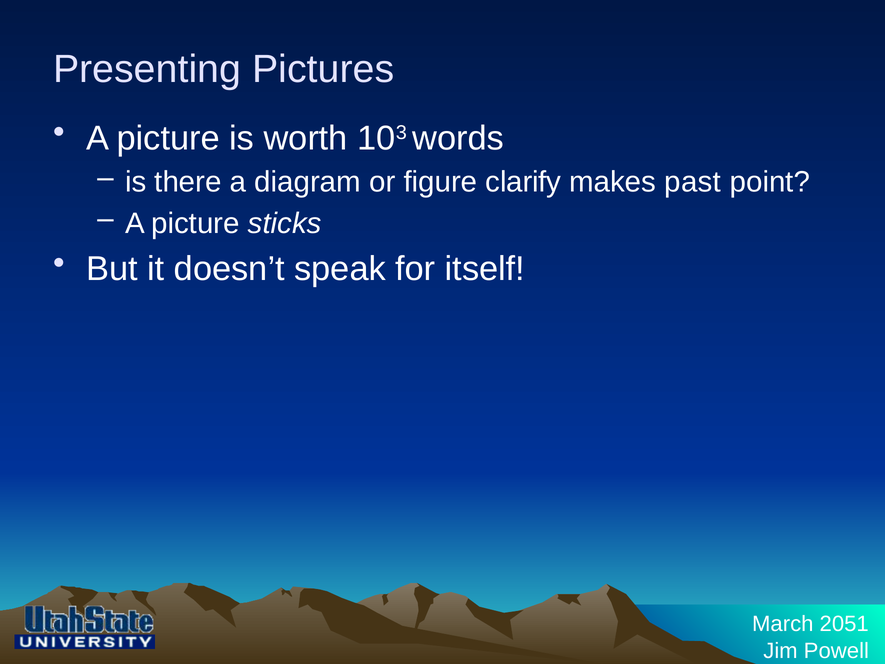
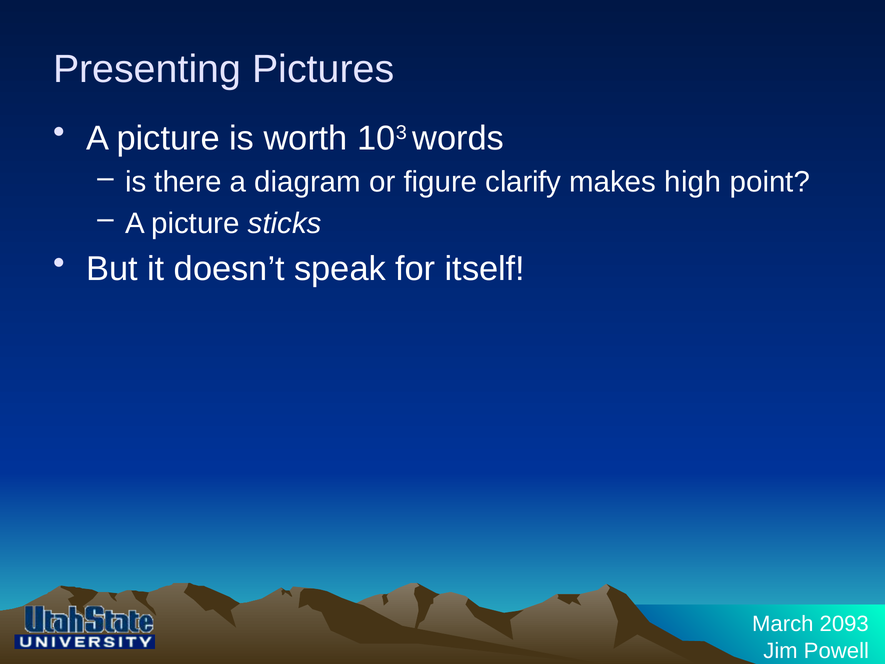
past: past -> high (693, 182)
2051: 2051 -> 2093 (844, 624)
